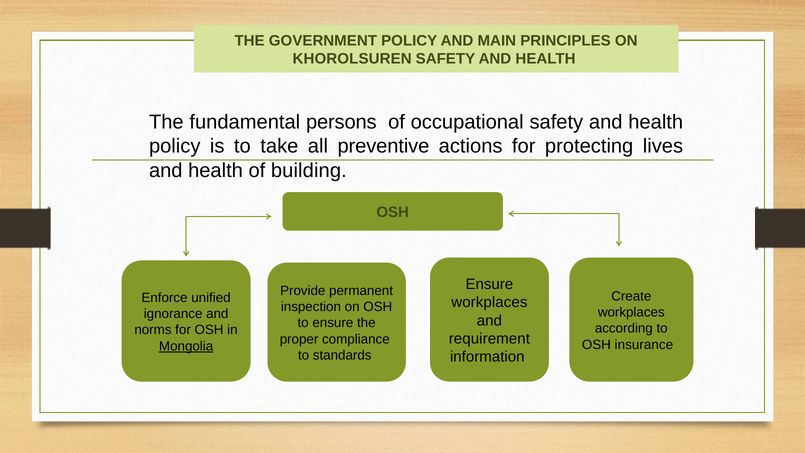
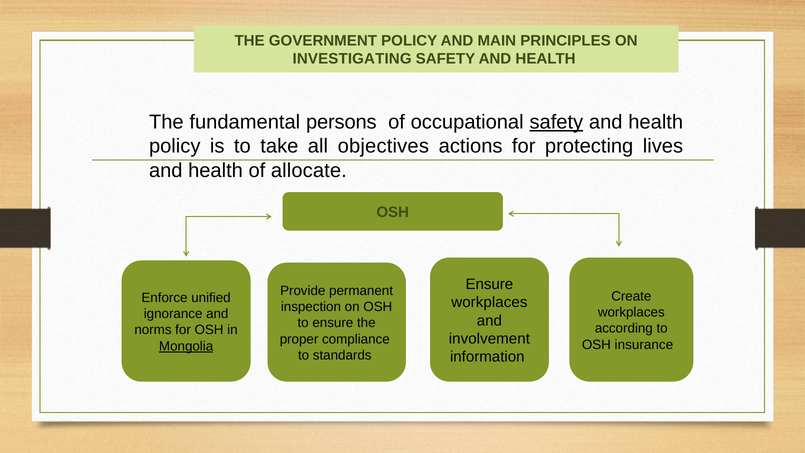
KHOROLSUREN: KHOROLSUREN -> INVESTIGATING (352, 59)
safety underline: none -> present (556, 122)
preventive: preventive -> objectives (383, 146)
building: building -> allocate (309, 170)
requirement: requirement -> involvement (489, 339)
